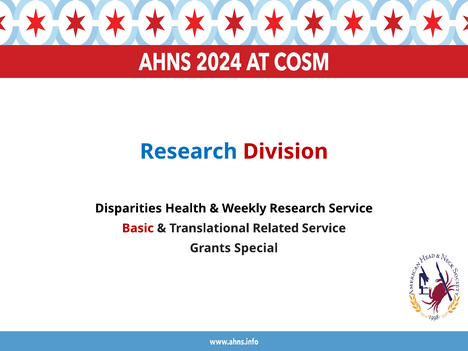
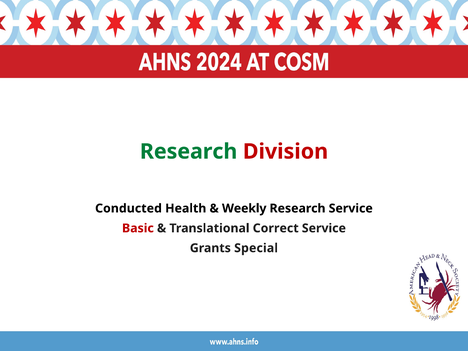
Research colour: blue -> green (189, 152)
Disparities: Disparities -> Conducted (128, 208)
Related: Related -> Correct (276, 228)
